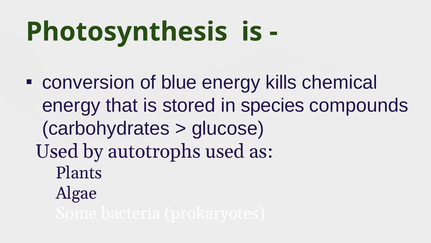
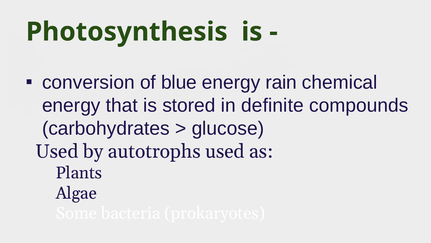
kills: kills -> rain (281, 82)
species: species -> definite (272, 105)
